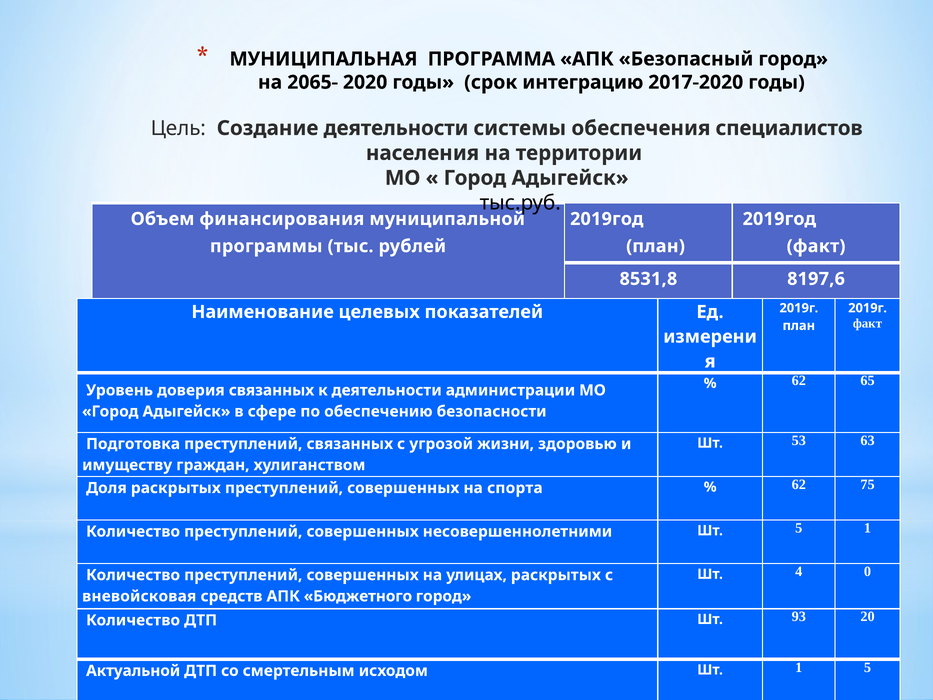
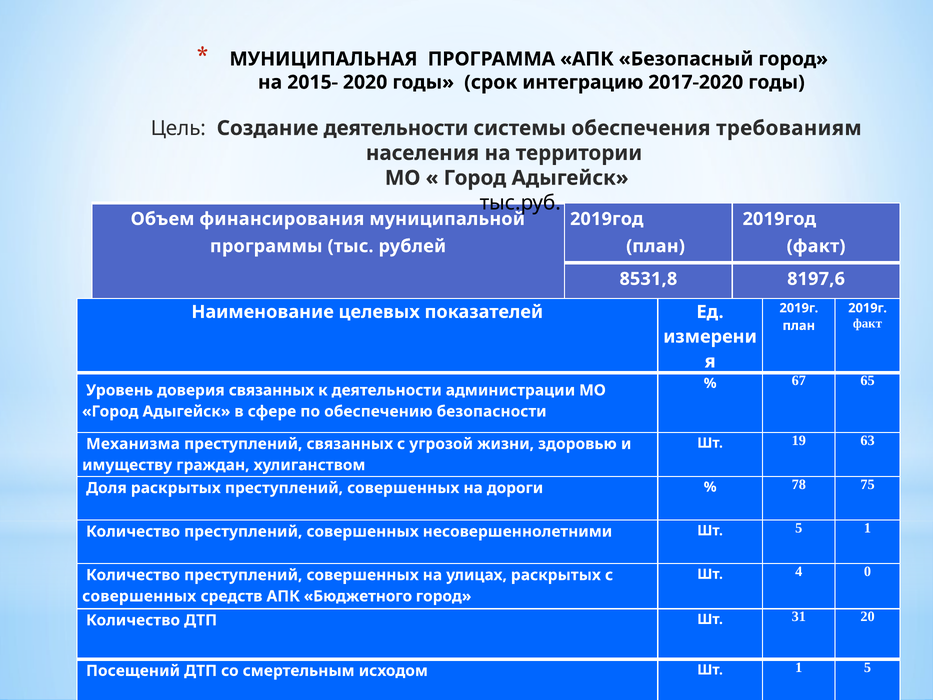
2065-: 2065- -> 2015- (313, 82)
специалистов: специалистов -> требованиям (789, 128)
62: 62 -> 67 (799, 381)
53: 53 -> 19 (799, 440)
Подготовка: Подготовка -> Механизма (133, 444)
спорта: спорта -> дороги (515, 488)
62: 62 -> 78 (799, 484)
вневойсковая: вневойсковая -> совершенных (139, 596)
93: 93 -> 31 (799, 617)
Актуальной: Актуальной -> Посещений (133, 671)
